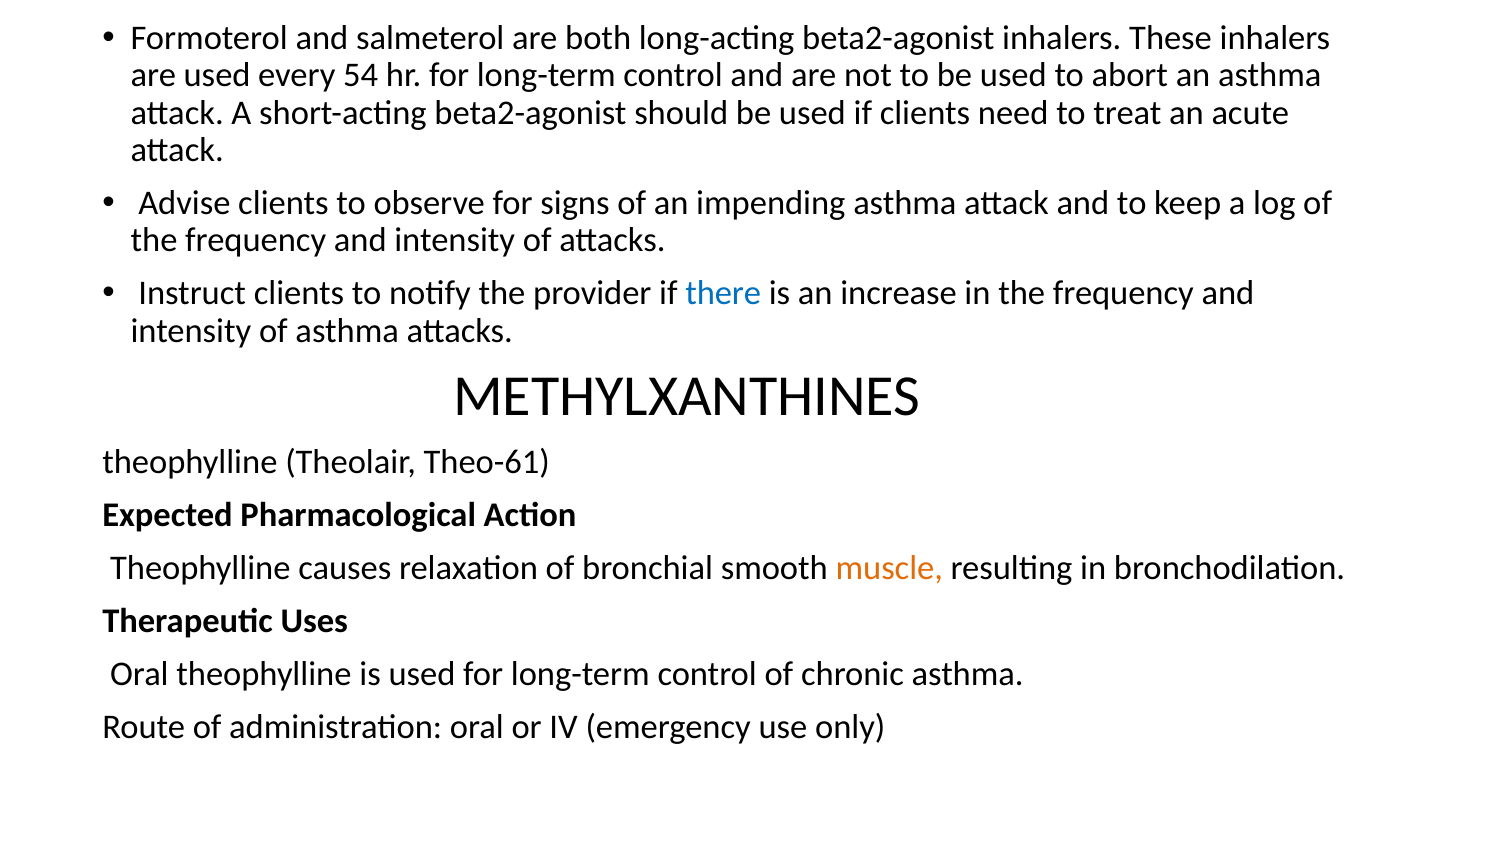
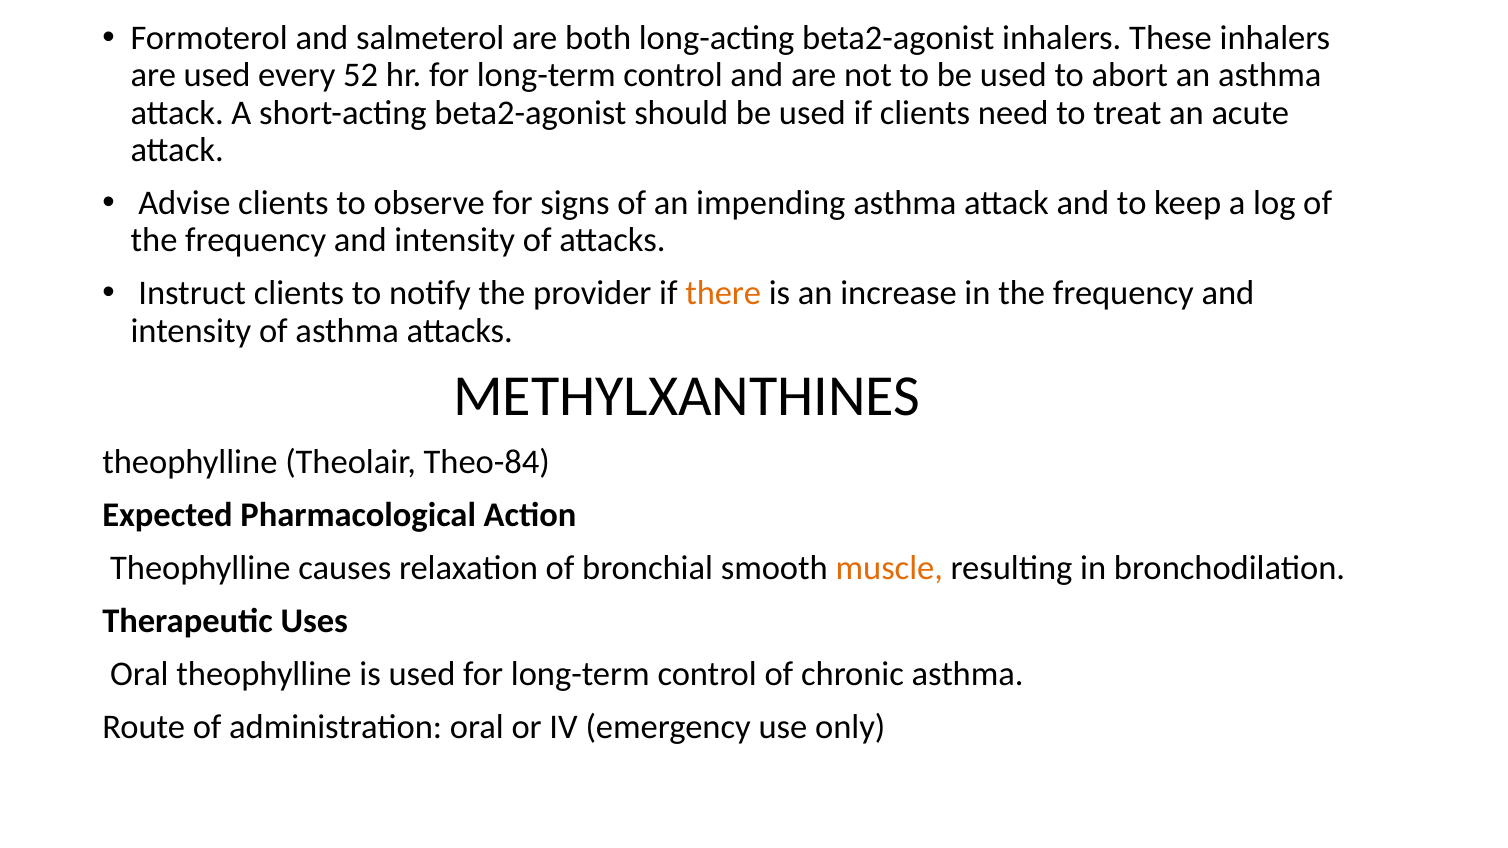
54: 54 -> 52 (361, 75)
there colour: blue -> orange (723, 293)
Theo-61: Theo-61 -> Theo-84 (487, 462)
